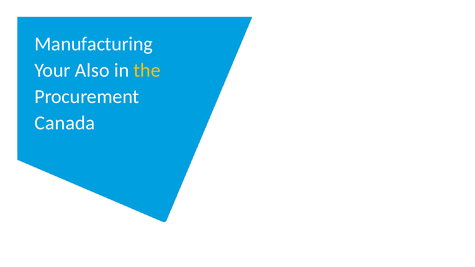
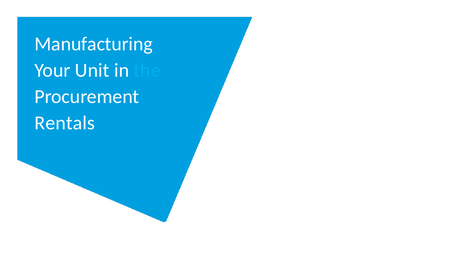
Also: Also -> Unit (92, 70)
the colour: yellow -> light blue (147, 70)
Canada: Canada -> Rentals (65, 123)
